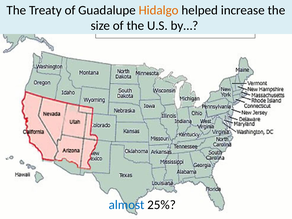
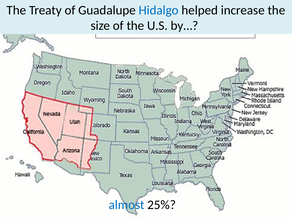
Hidalgo colour: orange -> blue (159, 10)
